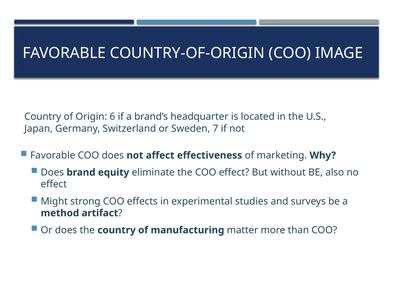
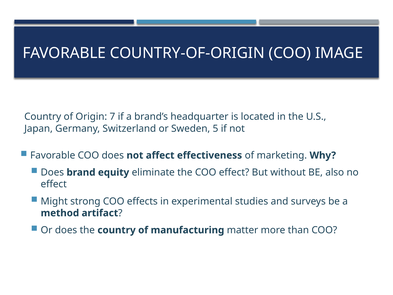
6: 6 -> 7 (112, 117)
7: 7 -> 5 (215, 128)
